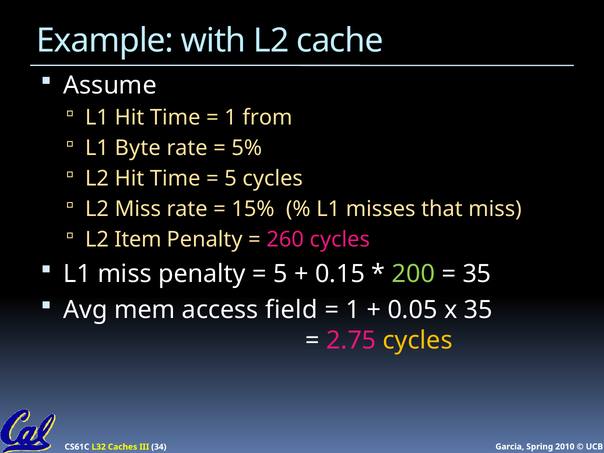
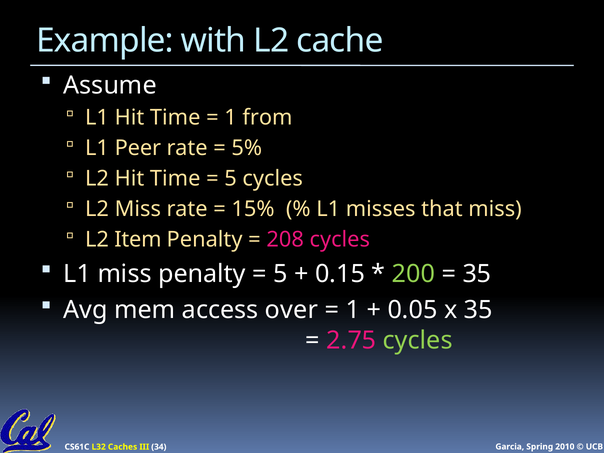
Byte: Byte -> Peer (138, 148)
260: 260 -> 208 (285, 240)
field: field -> over (292, 310)
cycles colour: yellow -> light green (418, 340)
